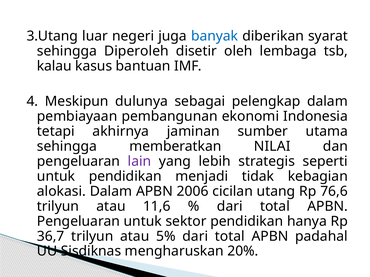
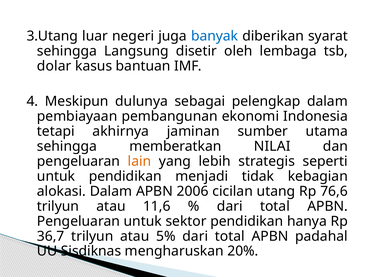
Diperoleh: Diperoleh -> Langsung (136, 51)
kalau: kalau -> dolar (54, 66)
lain colour: purple -> orange (139, 162)
